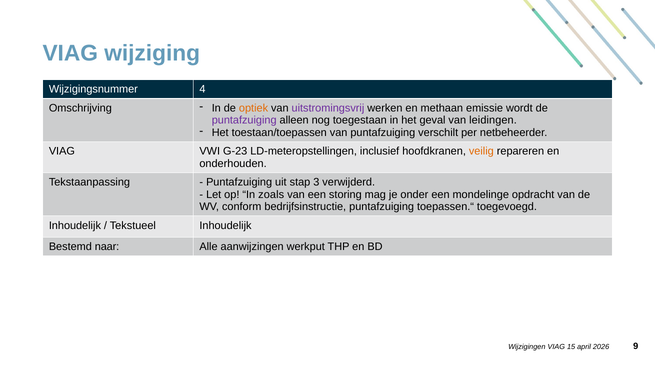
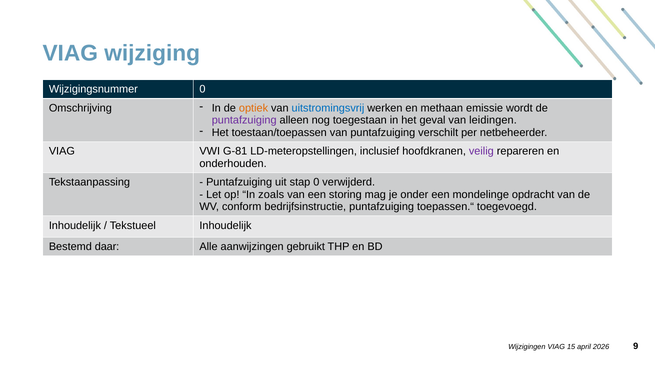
Wijzigingsnummer 4: 4 -> 0 (203, 89)
uitstromingsvrij colour: purple -> blue (328, 108)
G-23: G-23 -> G-81 (235, 151)
veilig colour: orange -> purple (481, 151)
stap 3: 3 -> 0 (316, 182)
naar: naar -> daar (107, 247)
werkput: werkput -> gebruikt (306, 247)
